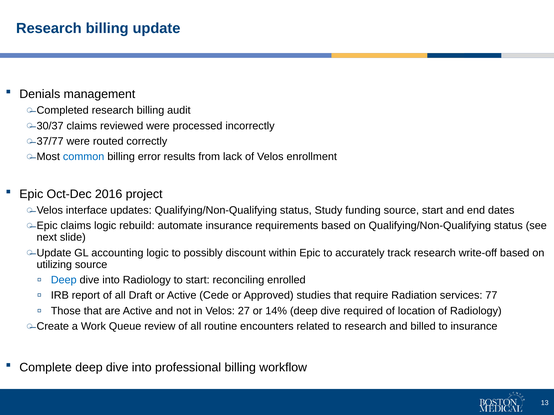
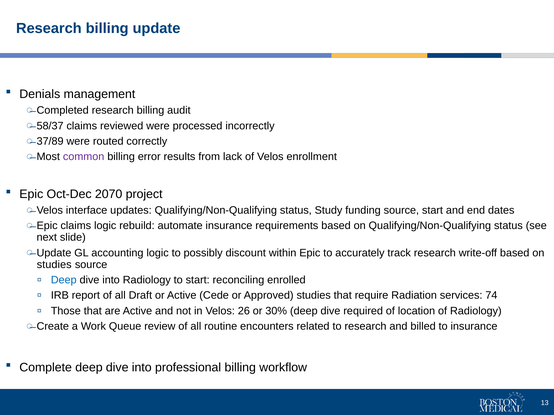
30/37: 30/37 -> 58/37 (50, 126)
37/77: 37/77 -> 37/89 (50, 141)
common colour: blue -> purple (84, 157)
2016: 2016 -> 2070 (109, 194)
utilizing: utilizing -> studies (54, 265)
77: 77 -> 74 (491, 296)
27: 27 -> 26 (244, 311)
14%: 14% -> 30% (276, 311)
